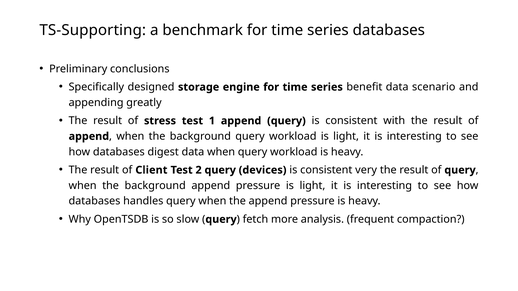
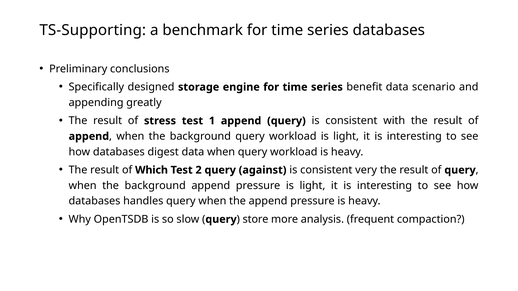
Client: Client -> Which (152, 170)
devices: devices -> against (263, 170)
fetch: fetch -> store (256, 220)
